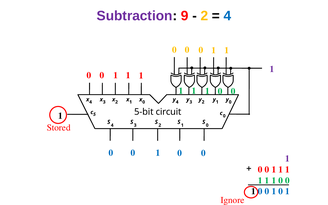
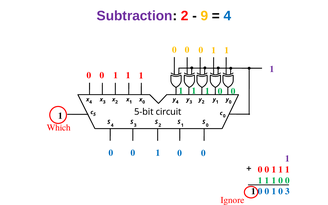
Subtraction 9: 9 -> 2 (185, 16)
2: 2 -> 9 (204, 16)
Stored: Stored -> Which (59, 128)
1 0 1: 1 -> 3 (287, 191)
